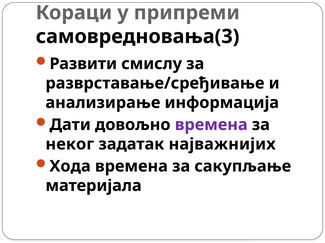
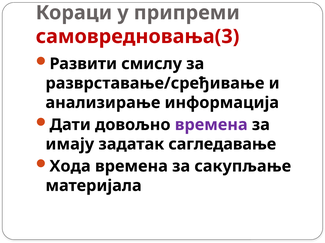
самовредновања(3 colour: black -> red (138, 37)
неког: неког -> имају (70, 145)
најважнијих: најважнијих -> сагледавање (222, 145)
